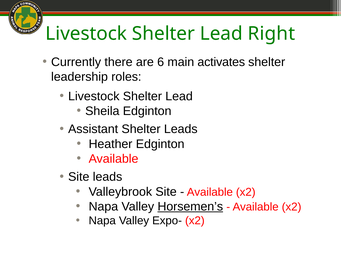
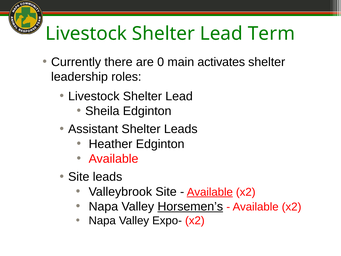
Right: Right -> Term (271, 34)
6: 6 -> 0 (161, 62)
Available underline: none -> present (210, 192)
